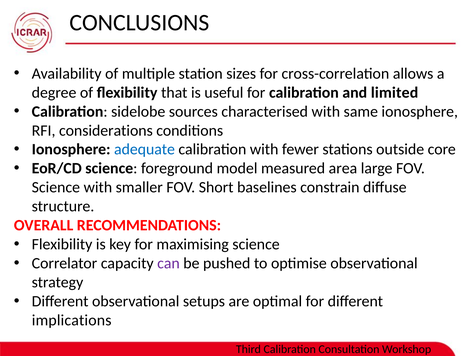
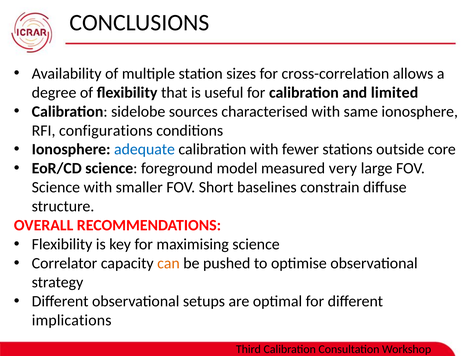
considerations: considerations -> configurations (106, 131)
area: area -> very (343, 169)
can colour: purple -> orange (168, 264)
